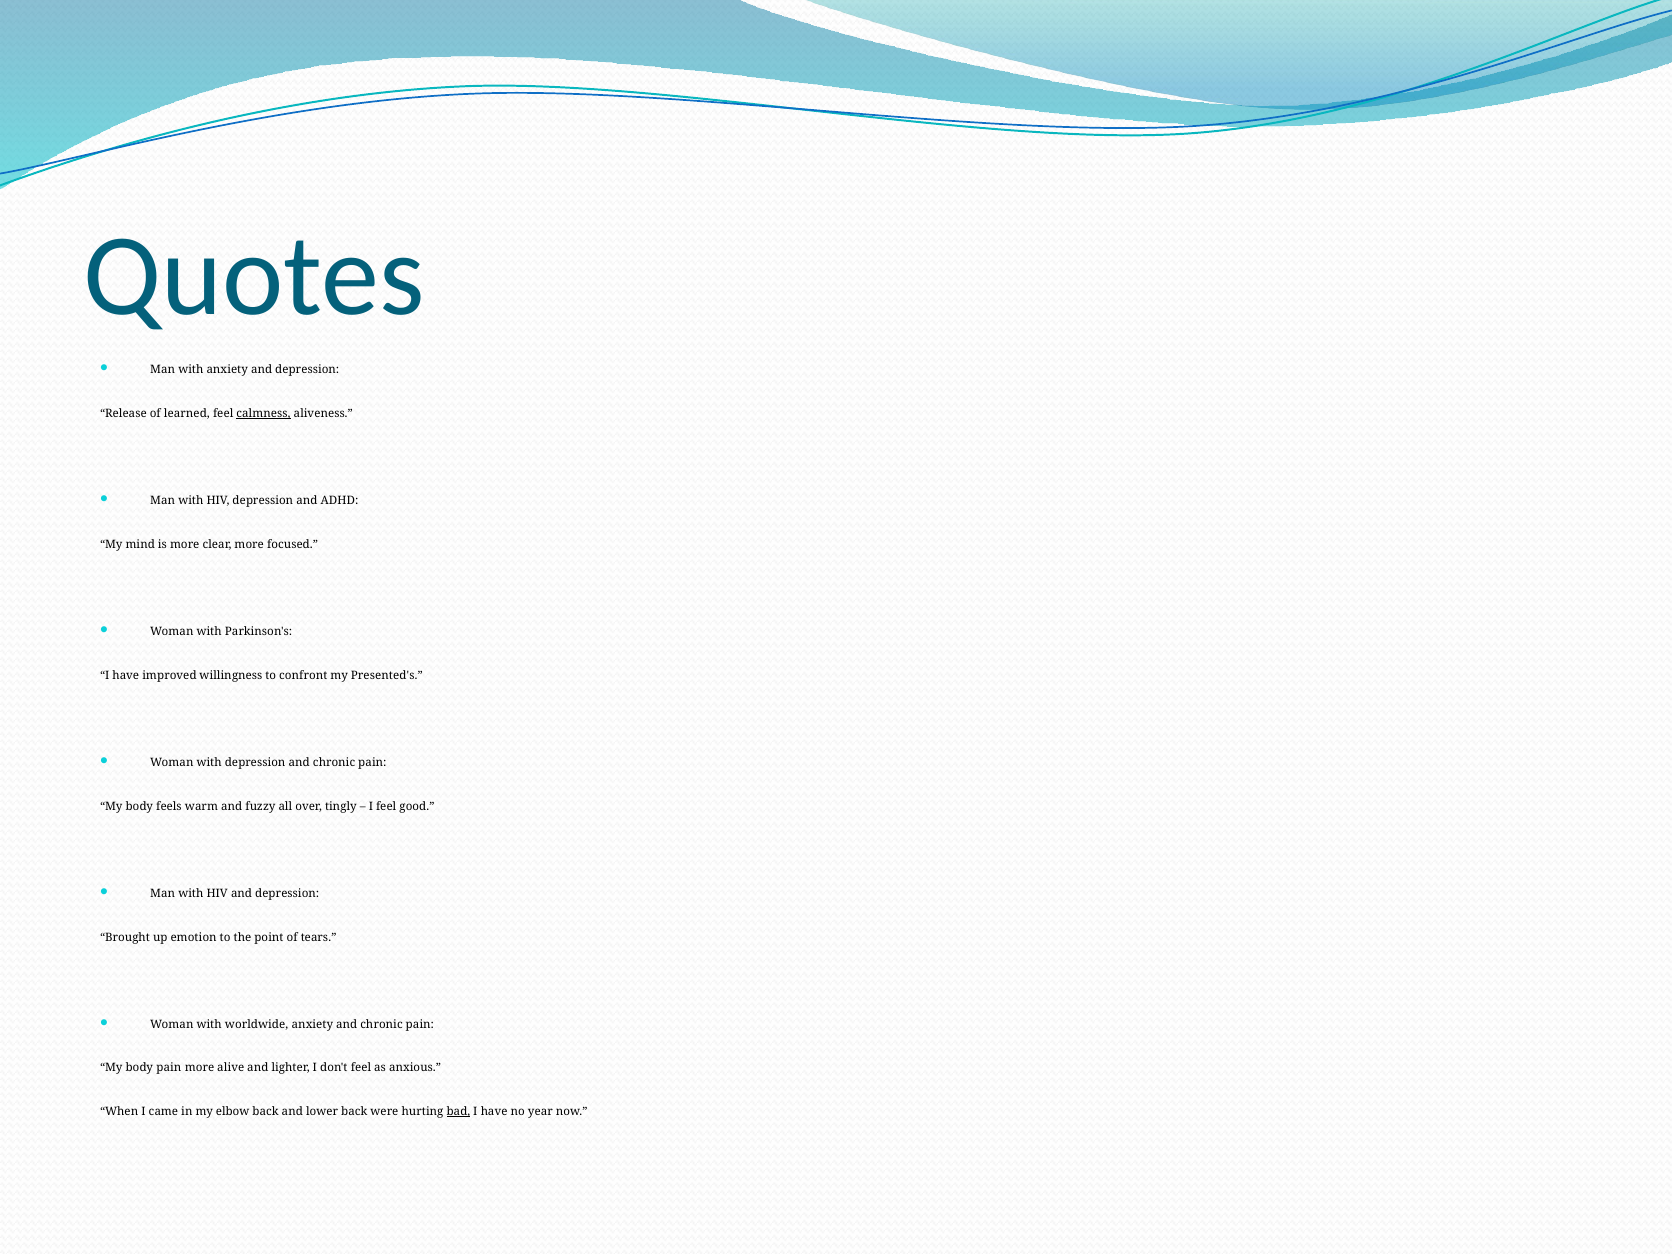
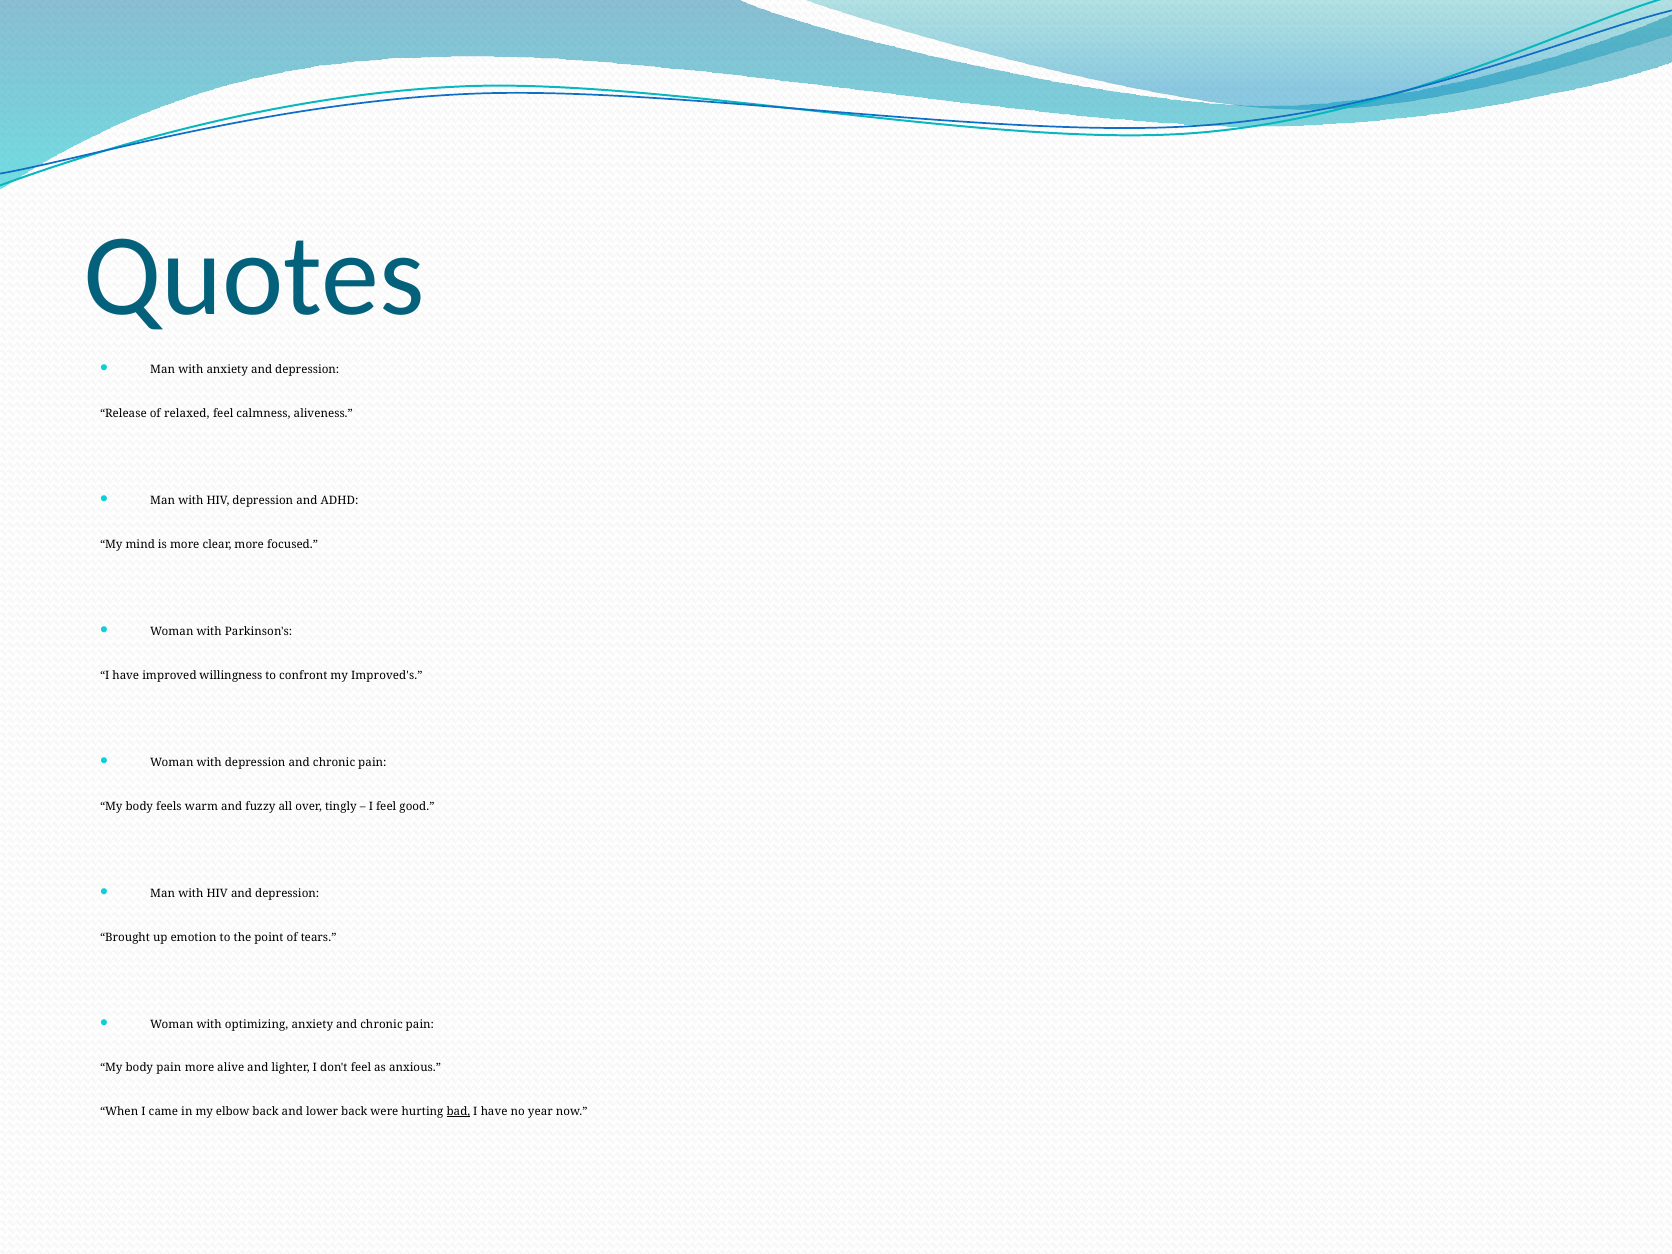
learned: learned -> relaxed (187, 414)
calmness underline: present -> none (264, 414)
Presented's: Presented's -> Improved's (387, 675)
worldwide: worldwide -> optimizing (257, 1025)
